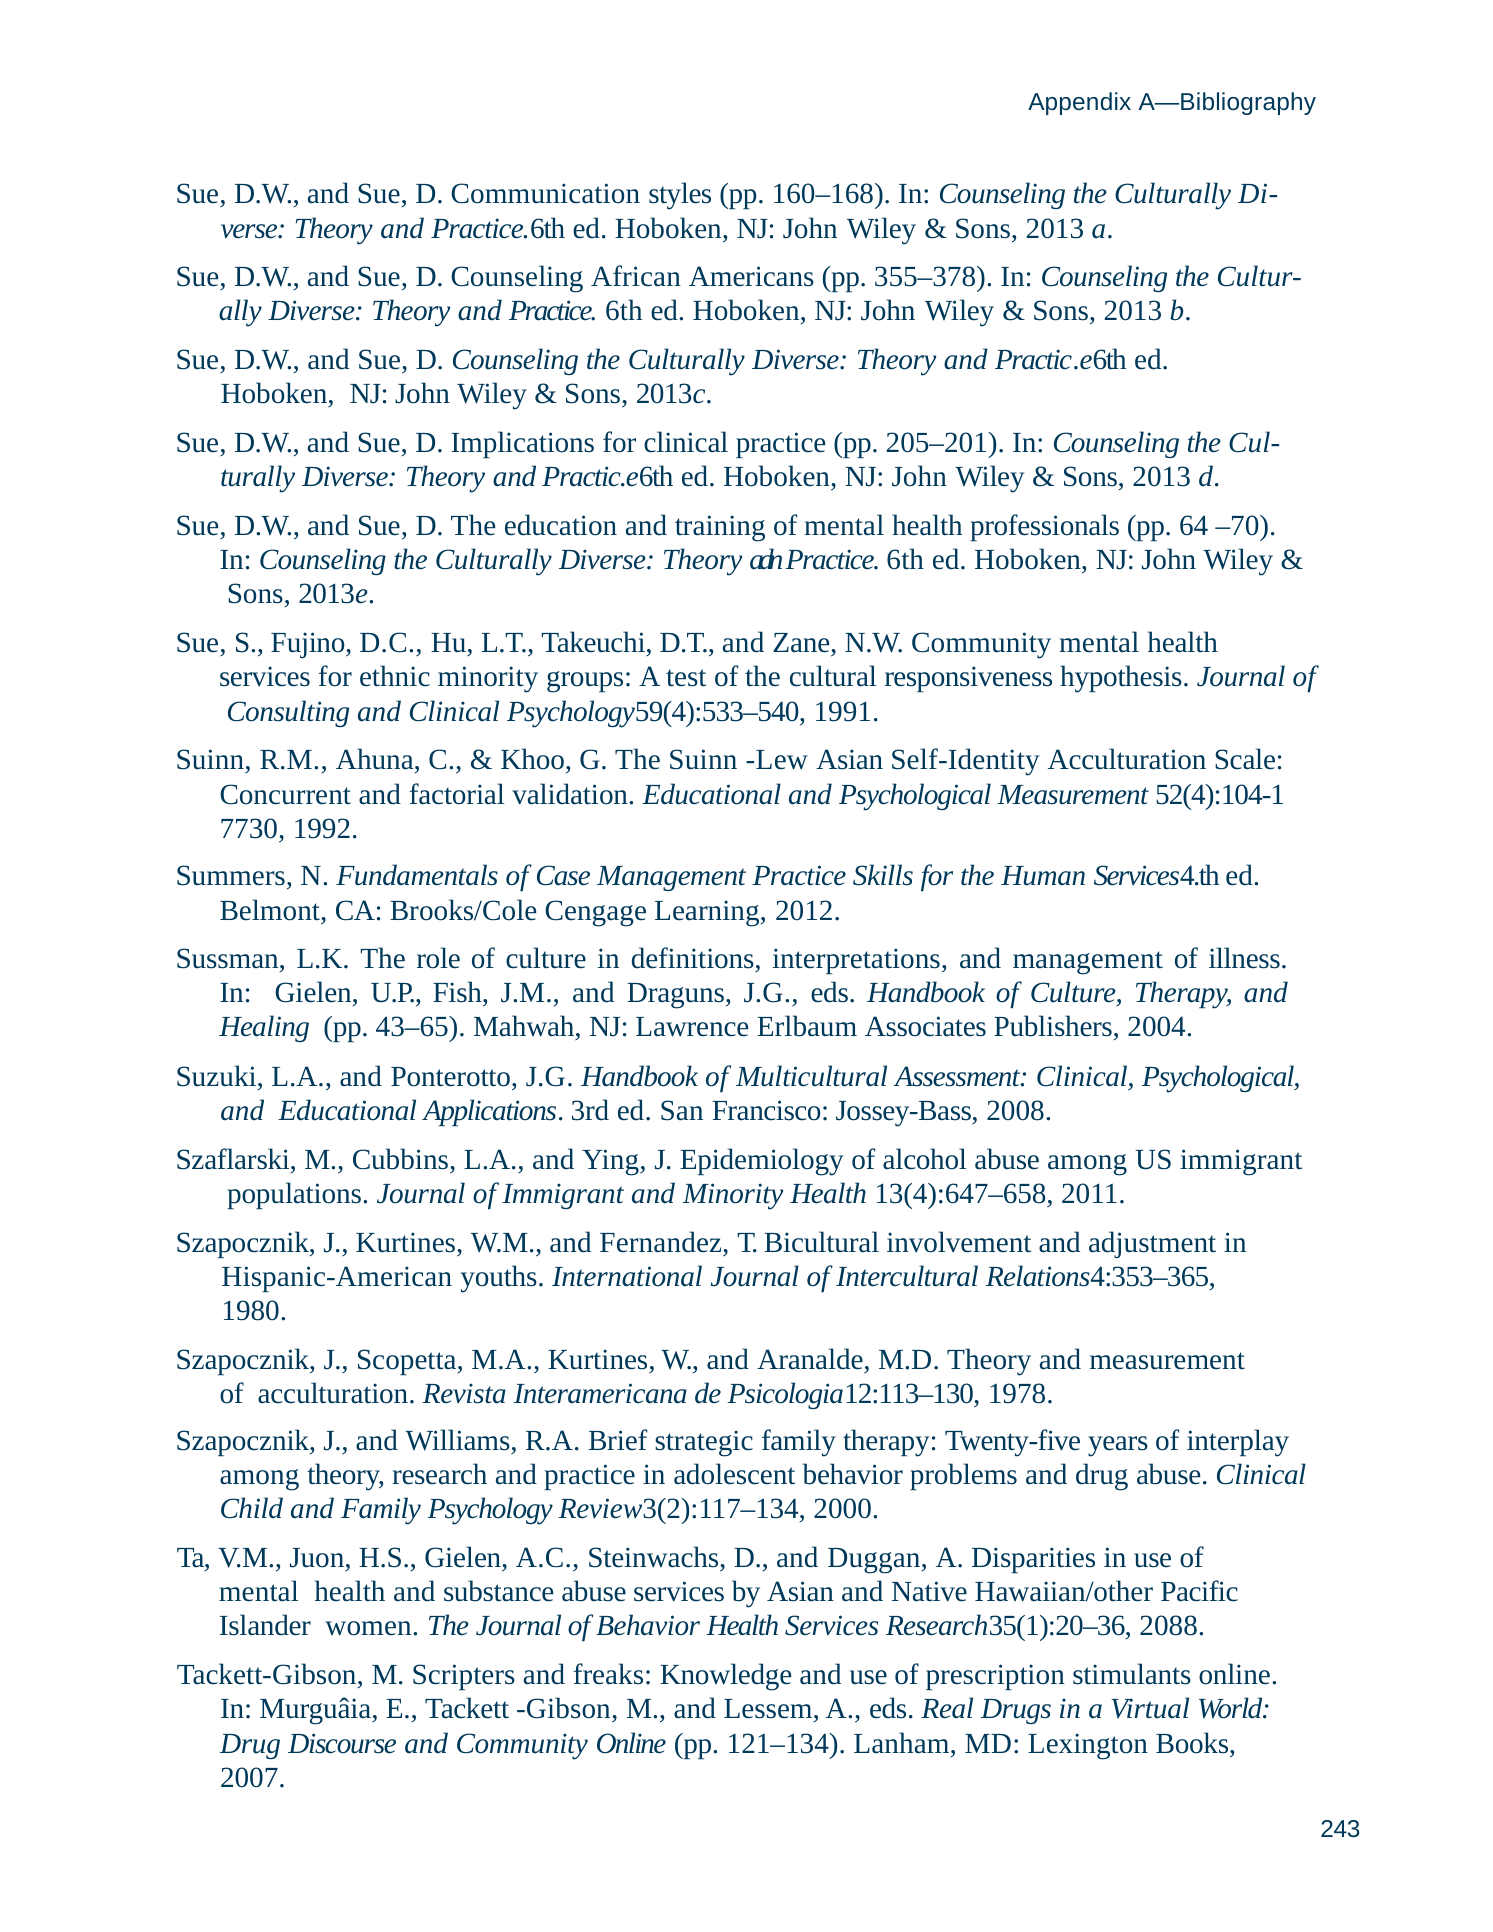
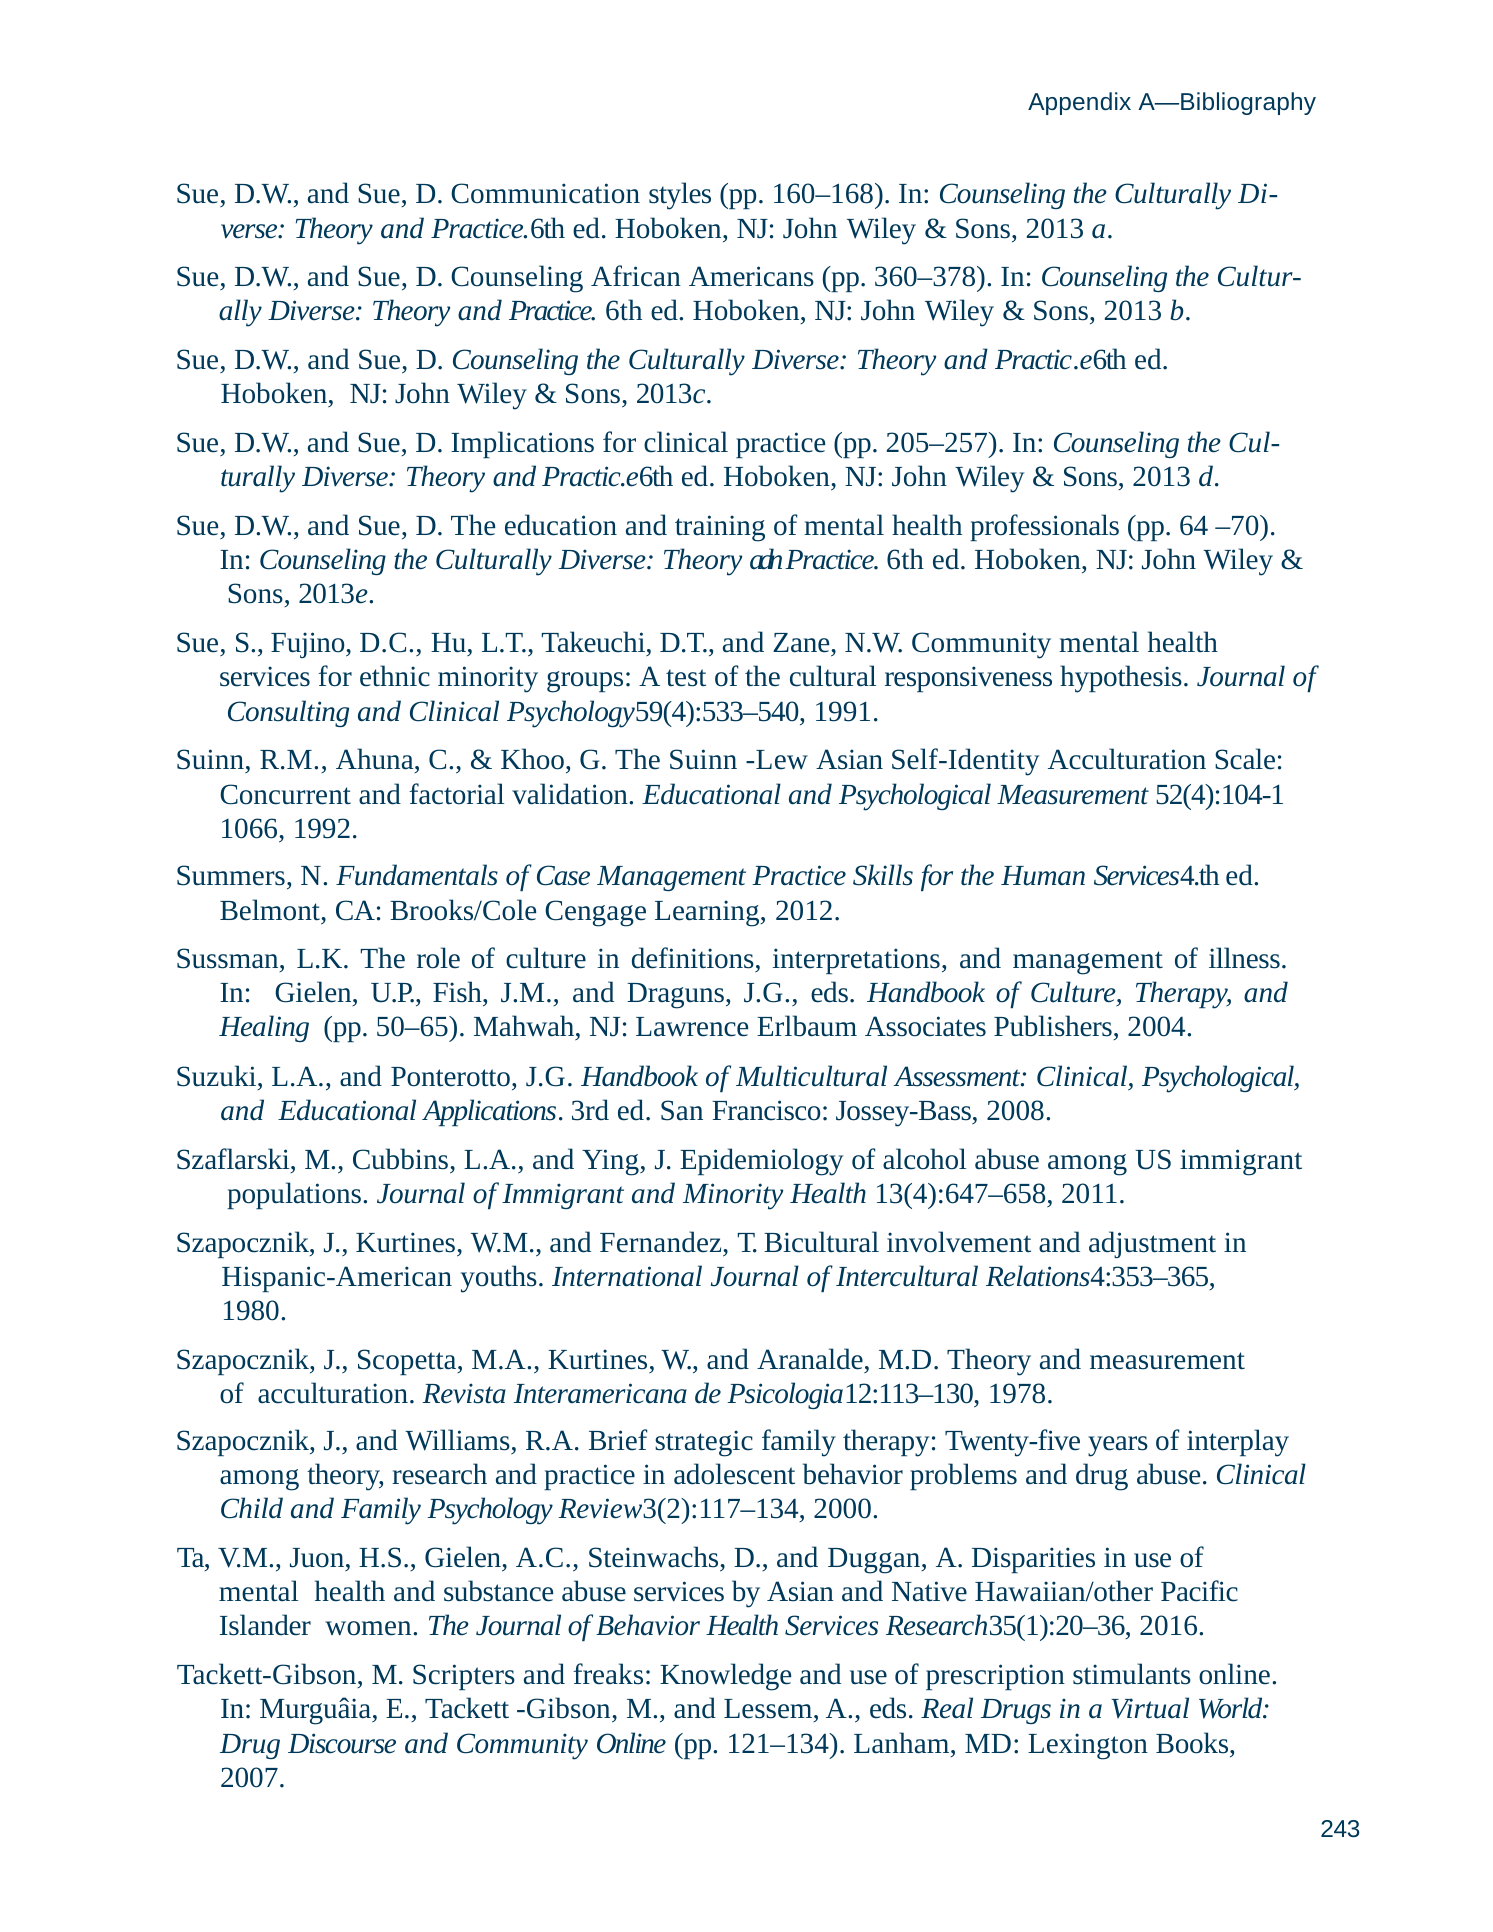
355–378: 355–378 -> 360–378 (934, 277)
205–201: 205–201 -> 205–257 (945, 443)
7730: 7730 -> 1066 (252, 829)
43–65: 43–65 -> 50–65 (421, 1027)
2088: 2088 -> 2016 (1172, 1626)
